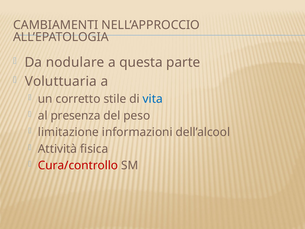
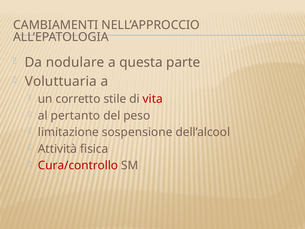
vita colour: blue -> red (153, 99)
presenza: presenza -> pertanto (75, 116)
informazioni: informazioni -> sospensione (137, 132)
